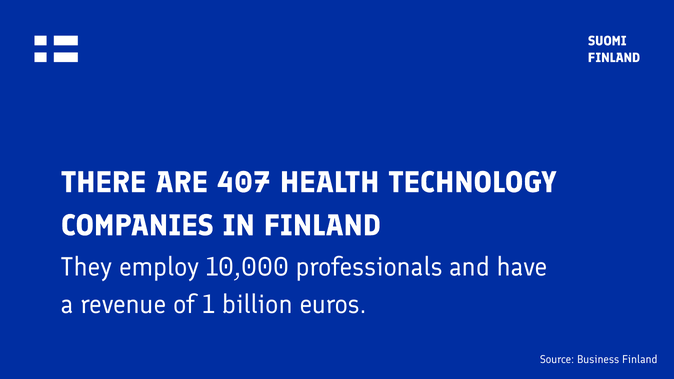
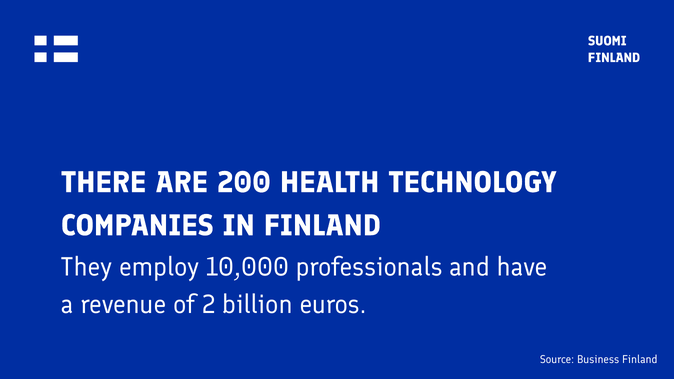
407: 407 -> 200 (244, 182)
1: 1 -> 2 (209, 305)
